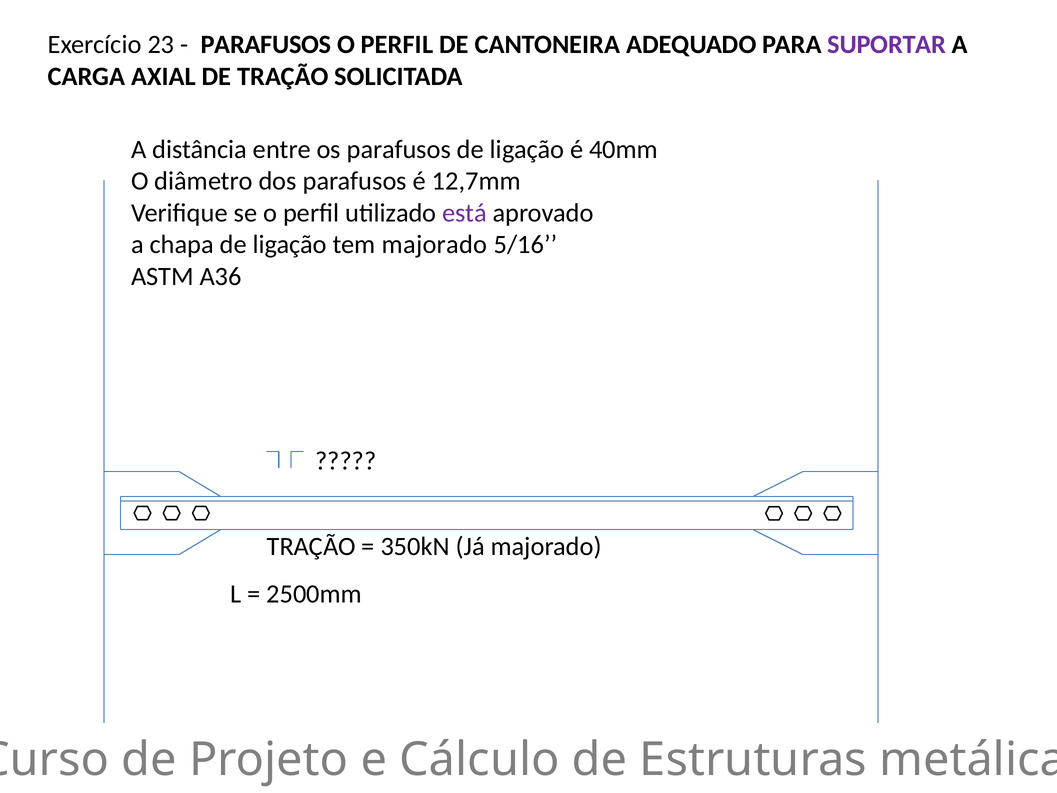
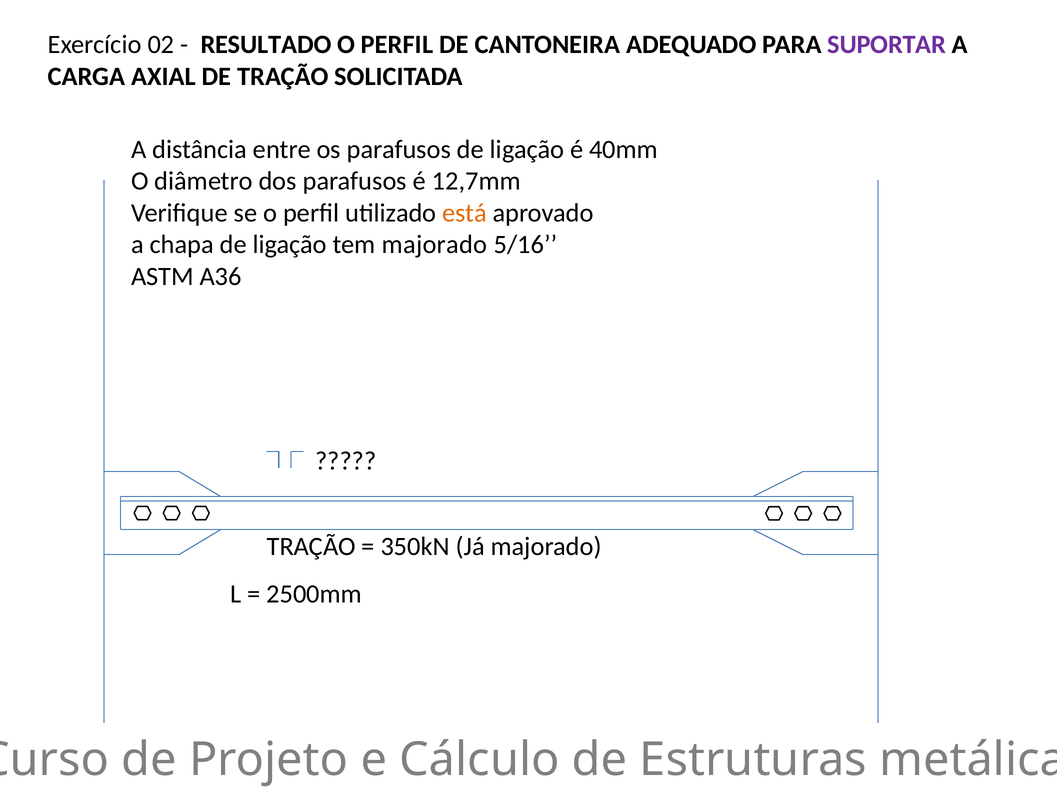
23: 23 -> 02 (161, 45)
PARAFUSOS: PARAFUSOS -> RESULTADO (266, 45)
está colour: purple -> orange (465, 213)
